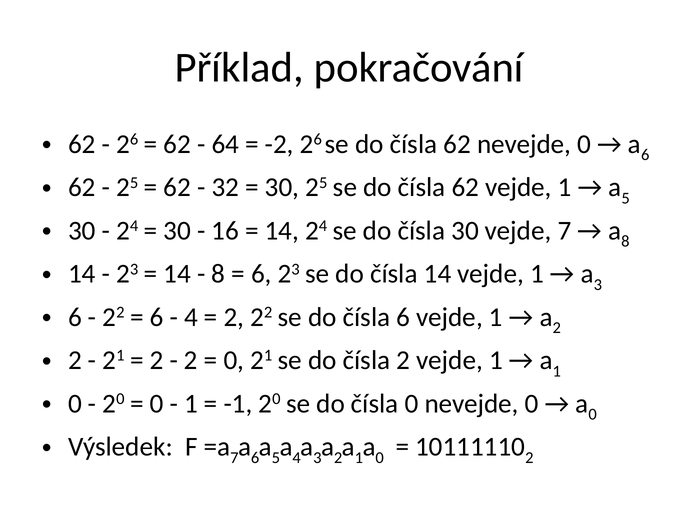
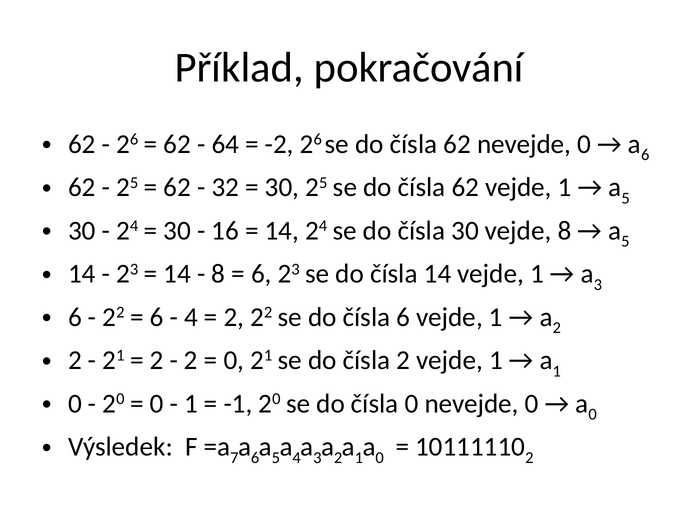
vejde 7: 7 -> 8 (565, 230)
8: 8 -> 5 (625, 241)
